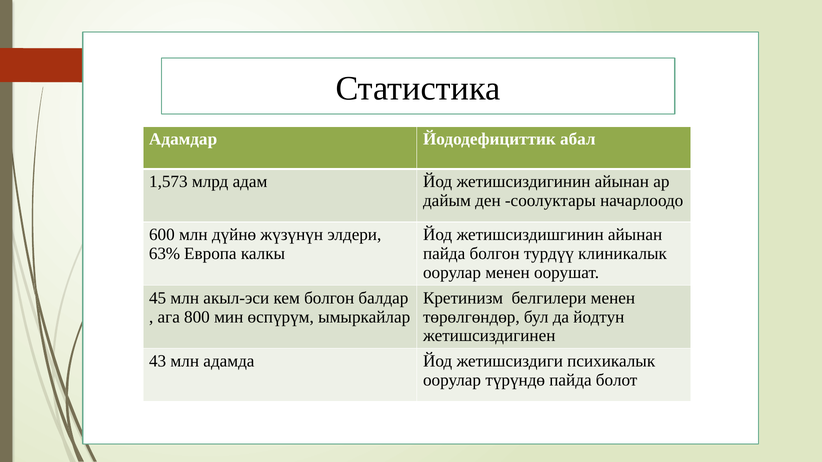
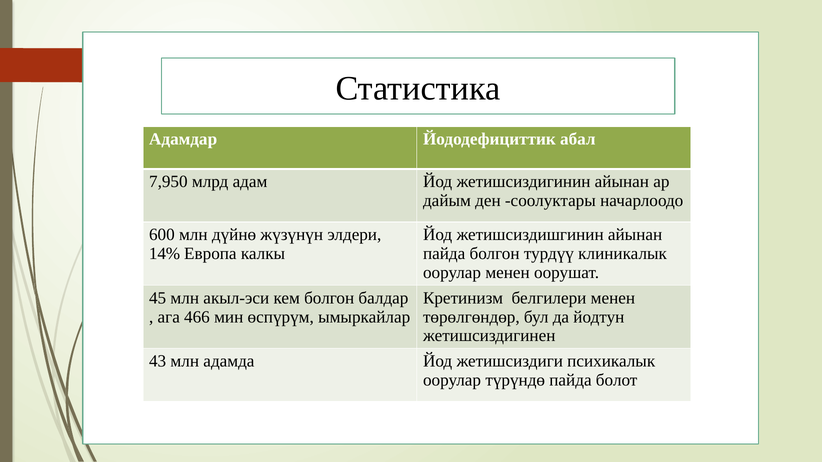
1,573: 1,573 -> 7,950 (168, 182)
63%: 63% -> 14% (165, 254)
800: 800 -> 466 (197, 317)
